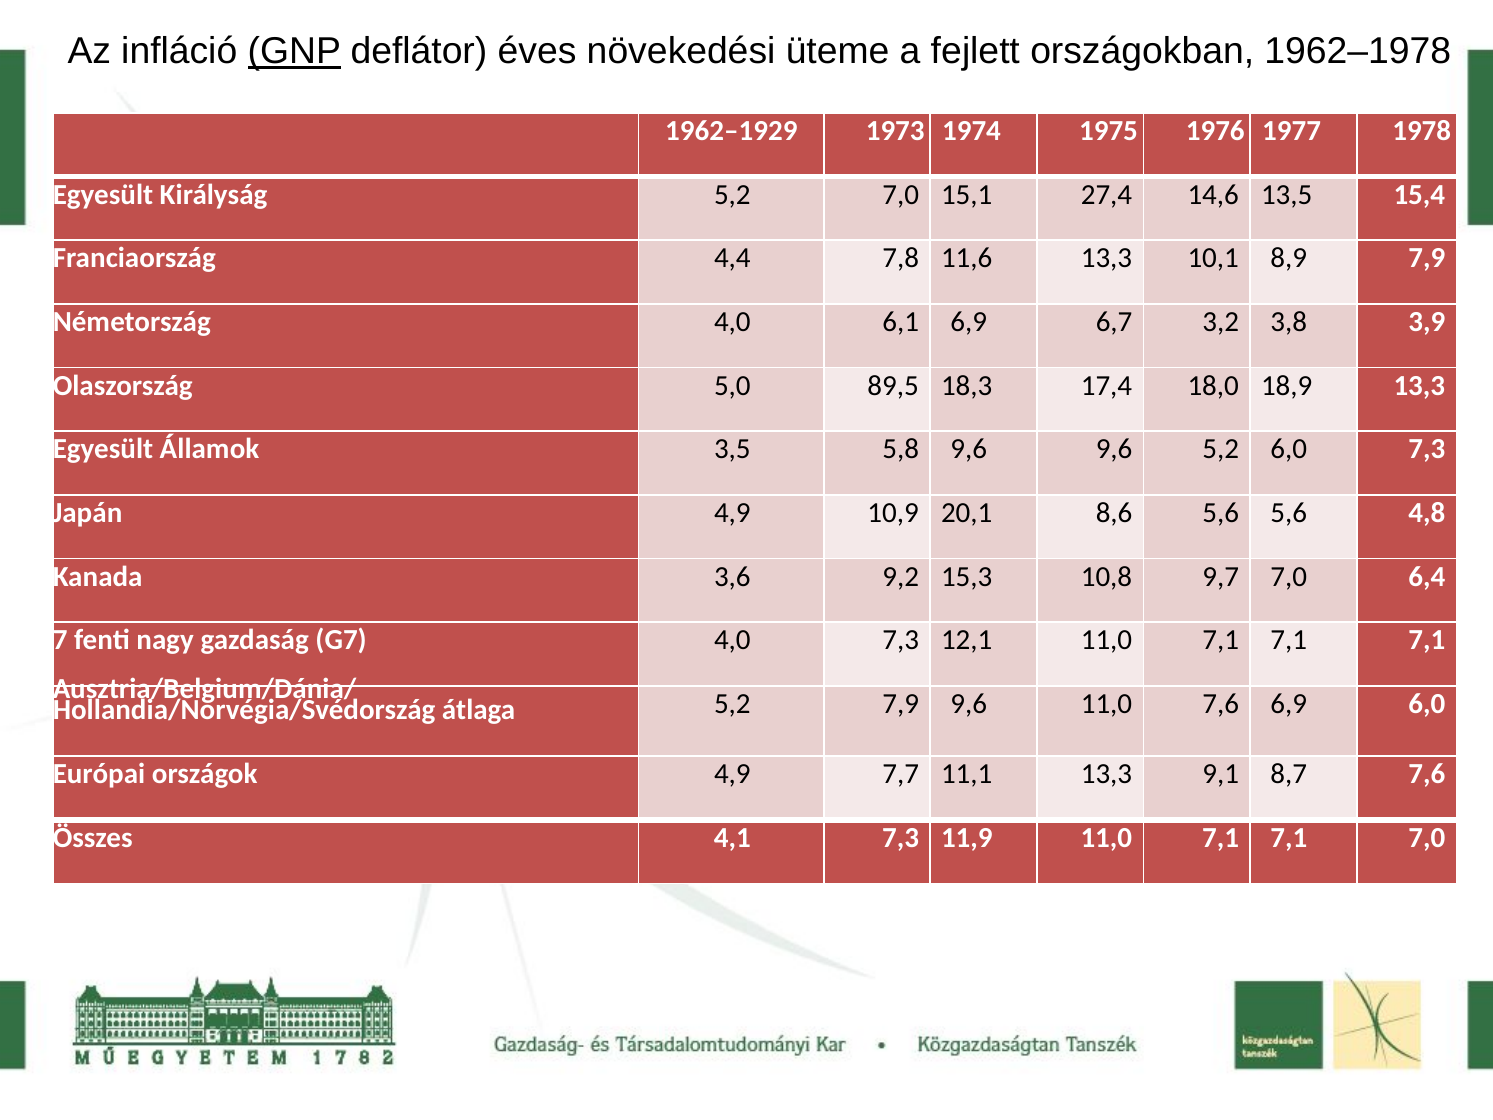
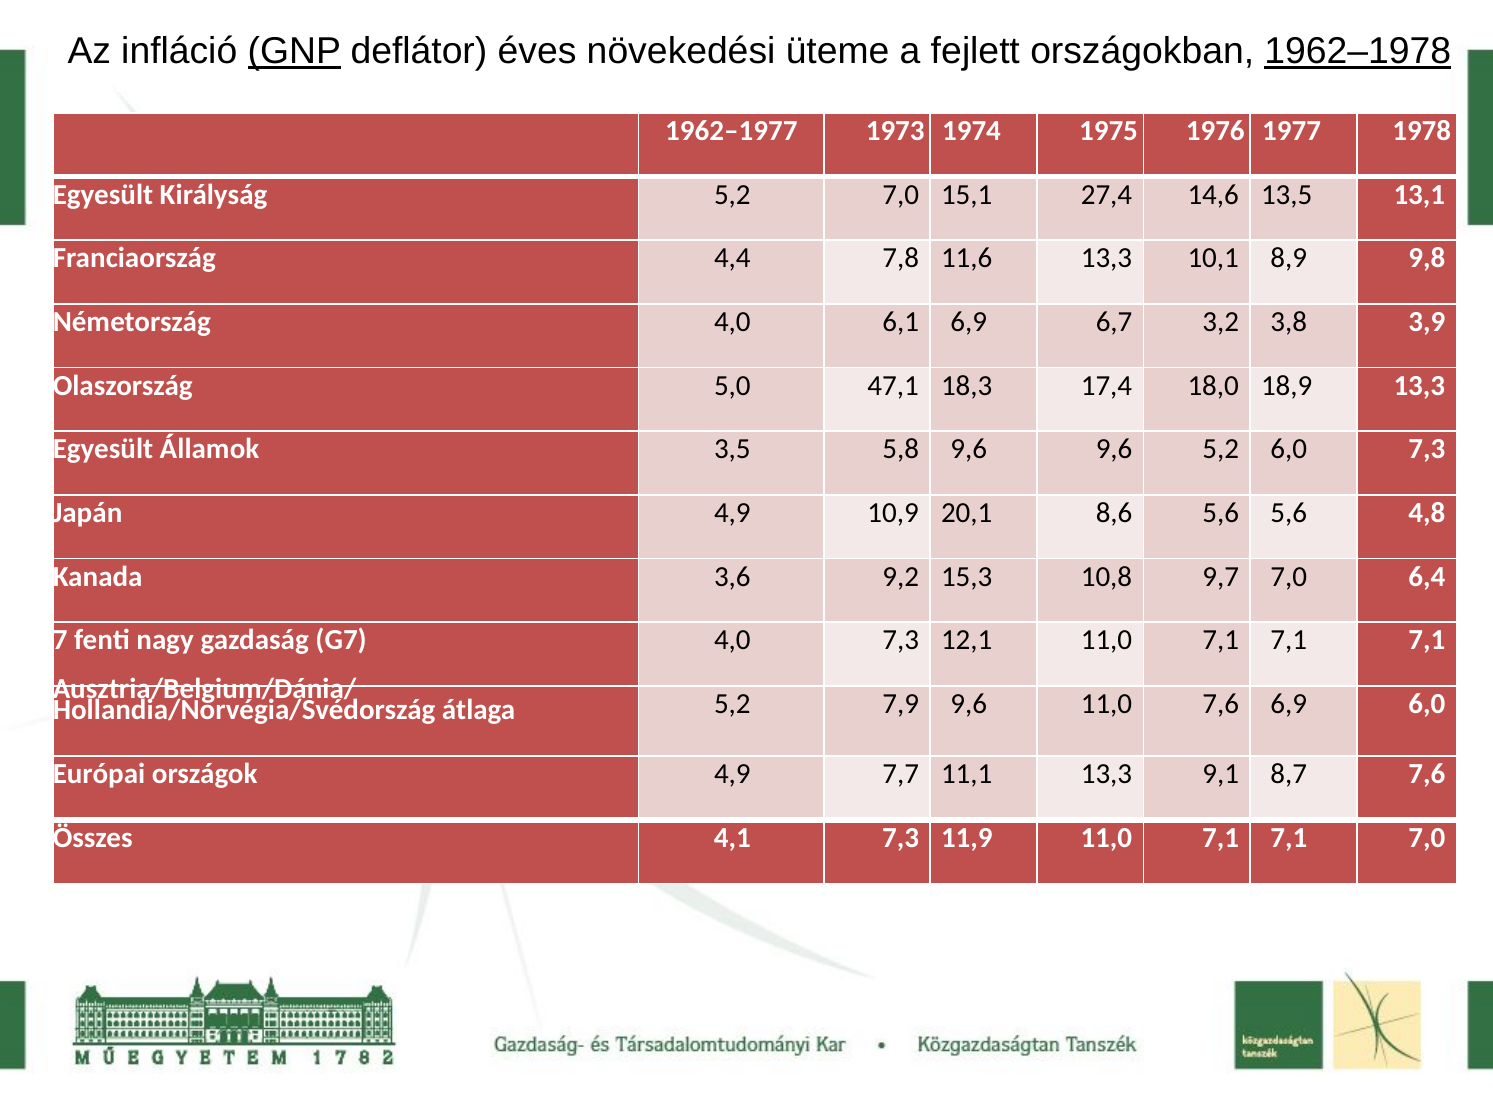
1962–1978 underline: none -> present (1358, 51)
1962–1929: 1962–1929 -> 1962–1977 (731, 131)
15,4: 15,4 -> 13,1 (1419, 195)
8,9 7,9: 7,9 -> 9,8 (1427, 258)
89,5: 89,5 -> 47,1 (893, 386)
